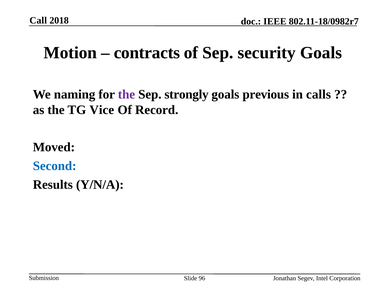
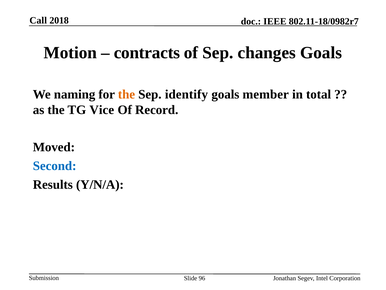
security: security -> changes (267, 53)
the colour: purple -> orange (126, 94)
strongly: strongly -> identify (186, 94)
previous: previous -> member (266, 94)
calls: calls -> total (319, 94)
